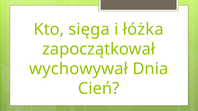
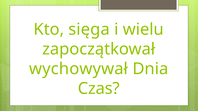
łóżka: łóżka -> wielu (143, 29)
Cień: Cień -> Czas (99, 89)
